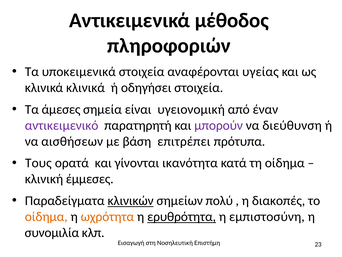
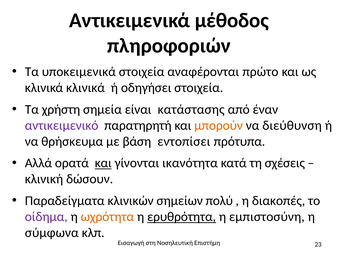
υγείας: υγείας -> πρώτο (260, 72)
άμεσες: άμεσες -> χρήστη (61, 109)
υγειονομική: υγειονομική -> κατάστασης (191, 109)
μπορούν colour: purple -> orange (219, 125)
αισθήσεων: αισθήσεων -> θρήσκευμα (72, 141)
επιτρέπει: επιτρέπει -> εντοπίσει (184, 141)
Τους: Τους -> Αλλά (38, 163)
και underline: none -> present (103, 163)
τη οίδημα: οίδημα -> σχέσεις (285, 163)
έμμεσες: έμμεσες -> δώσουν (90, 179)
κλινικών underline: present -> none (131, 200)
οίδημα colour: orange -> purple (46, 216)
συνομιλία: συνομιλία -> σύμφωνα (52, 232)
